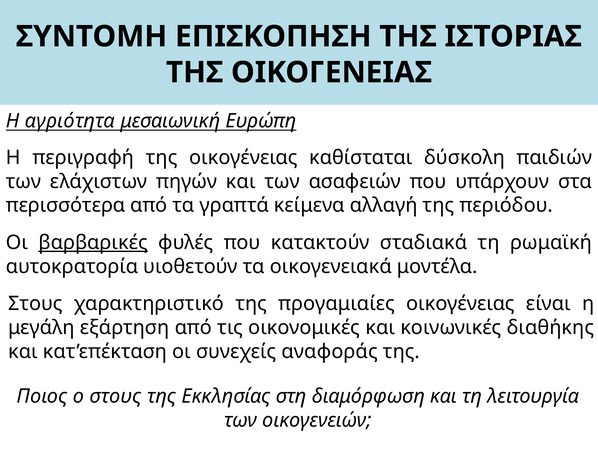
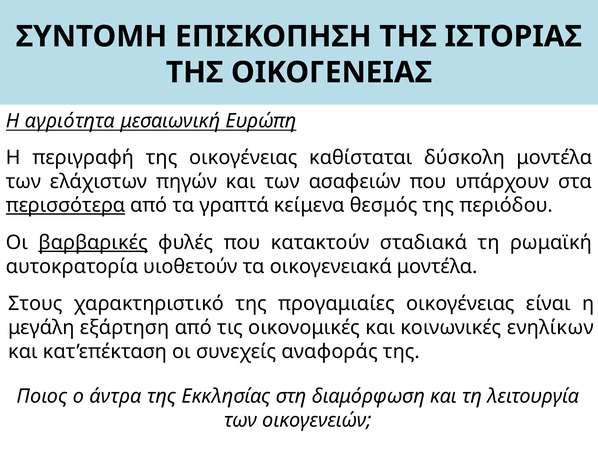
δύσκολη παιδιών: παιδιών -> μοντέλα (554, 157)
περισσότερα underline: none -> present (66, 205)
αλλαγή: αλλαγή -> θεσμός (384, 205)
διαθήκης: διαθήκης -> ενηλίκων (550, 327)
ο στους: στους -> άντρα (116, 396)
